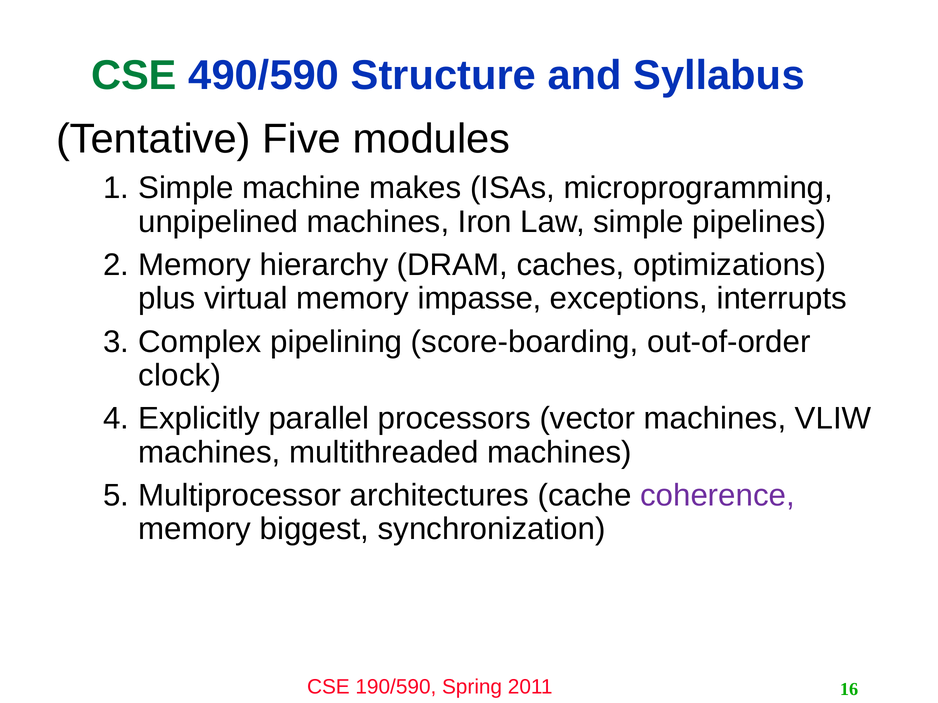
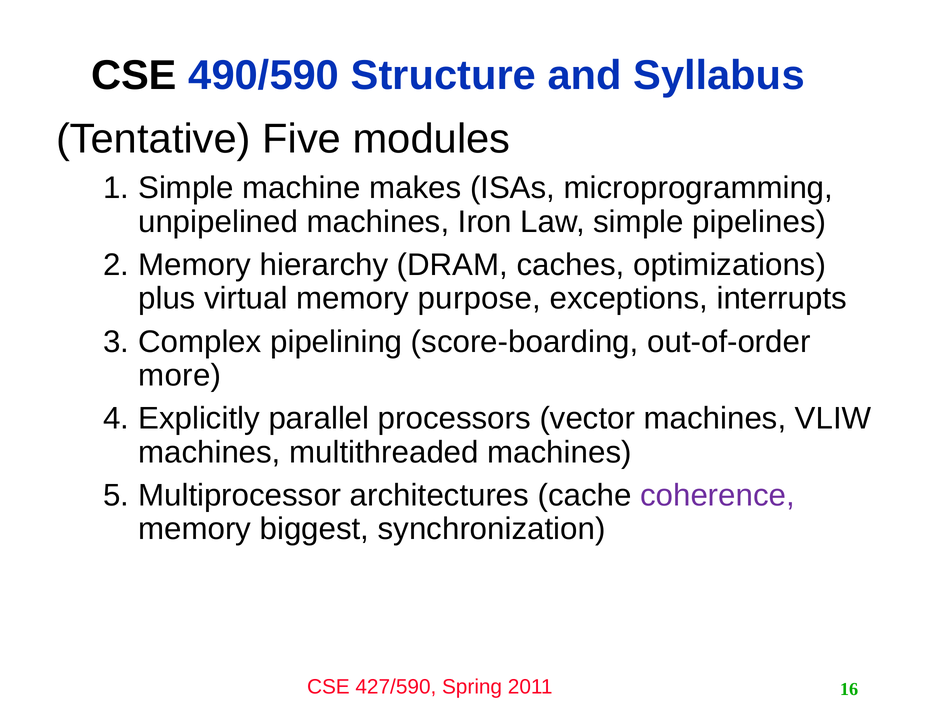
CSE colour: green -> black (134, 76)
impasse: impasse -> purpose (479, 299)
clock: clock -> more (180, 376)
190/590: 190/590 -> 427/590 (396, 687)
